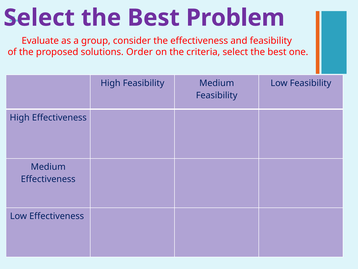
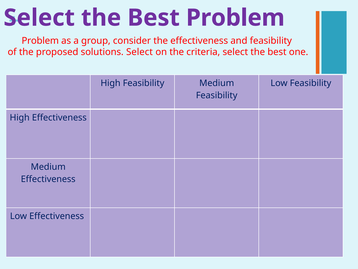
Evaluate: Evaluate -> Problem (40, 41)
solutions Order: Order -> Select (139, 52)
